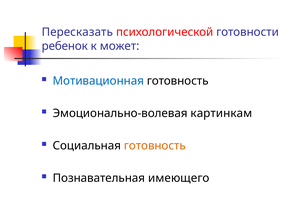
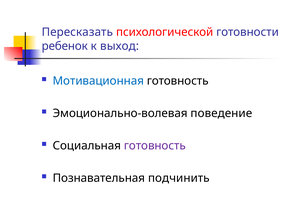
может: может -> выход (120, 46)
картинкам: картинкам -> поведение (221, 114)
готовность colour: orange -> purple (155, 146)
имеющего: имеющего -> подчинить (179, 179)
